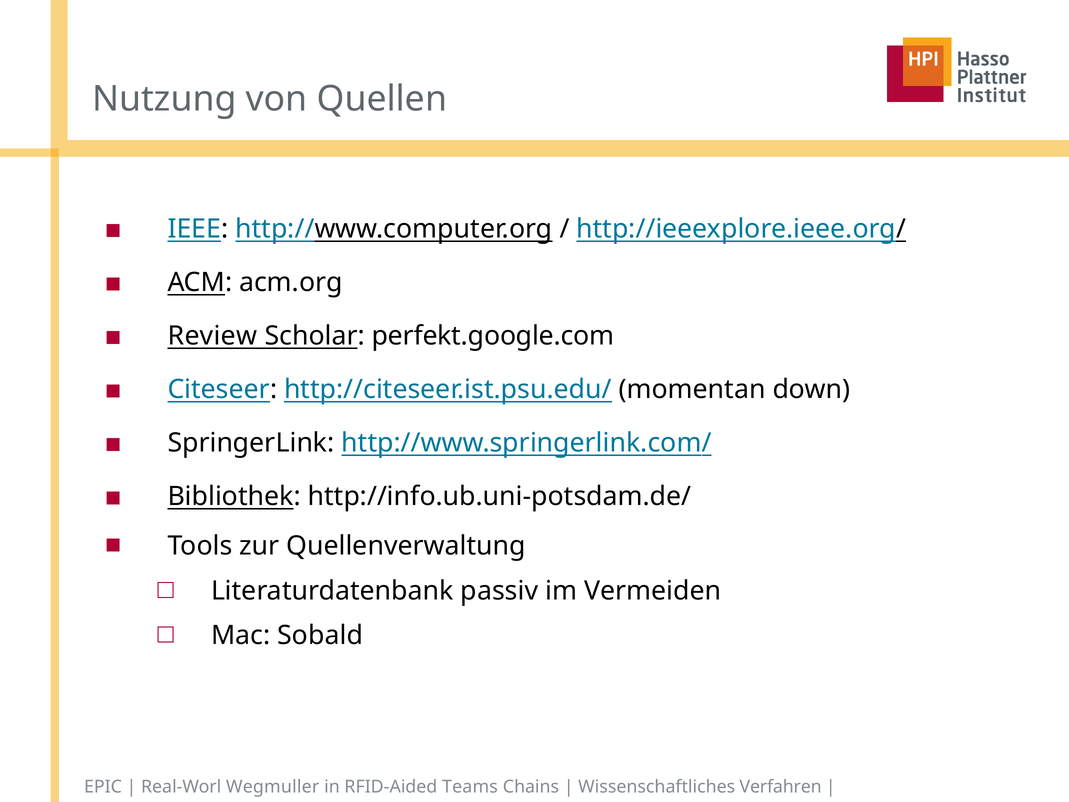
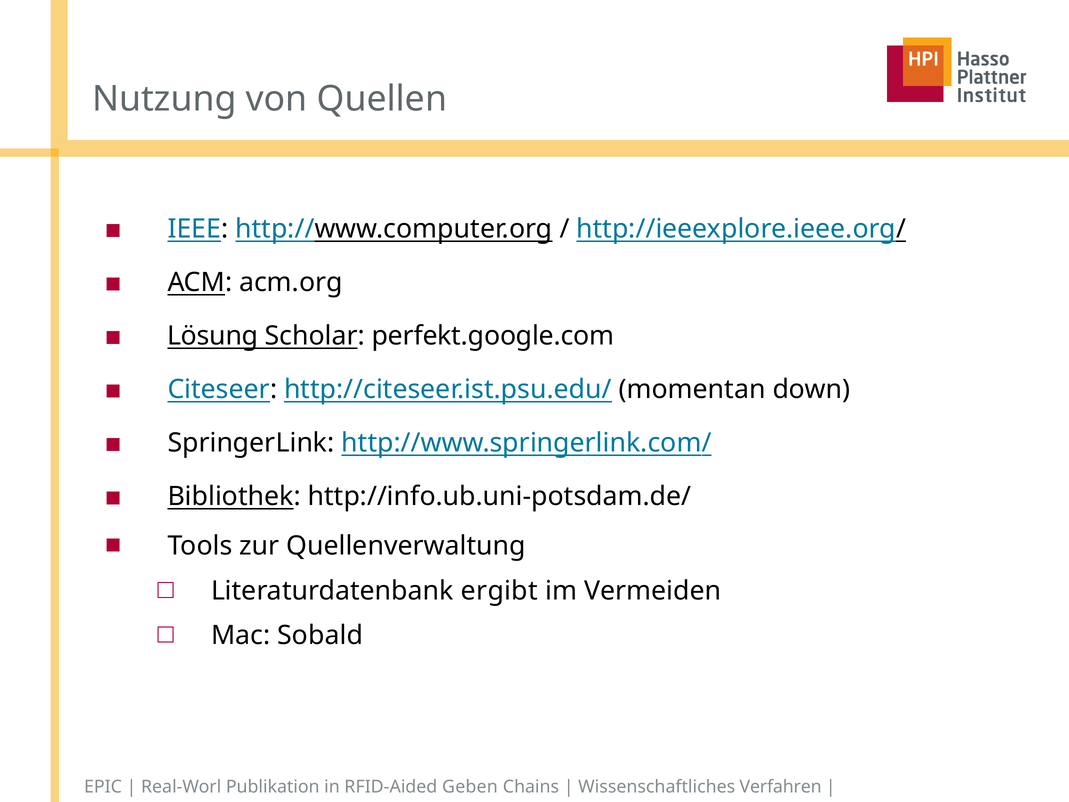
Review: Review -> Lösung (213, 336)
passiv: passiv -> ergibt (499, 590)
Wegmuller: Wegmuller -> Publikation (273, 787)
Teams: Teams -> Geben (470, 787)
